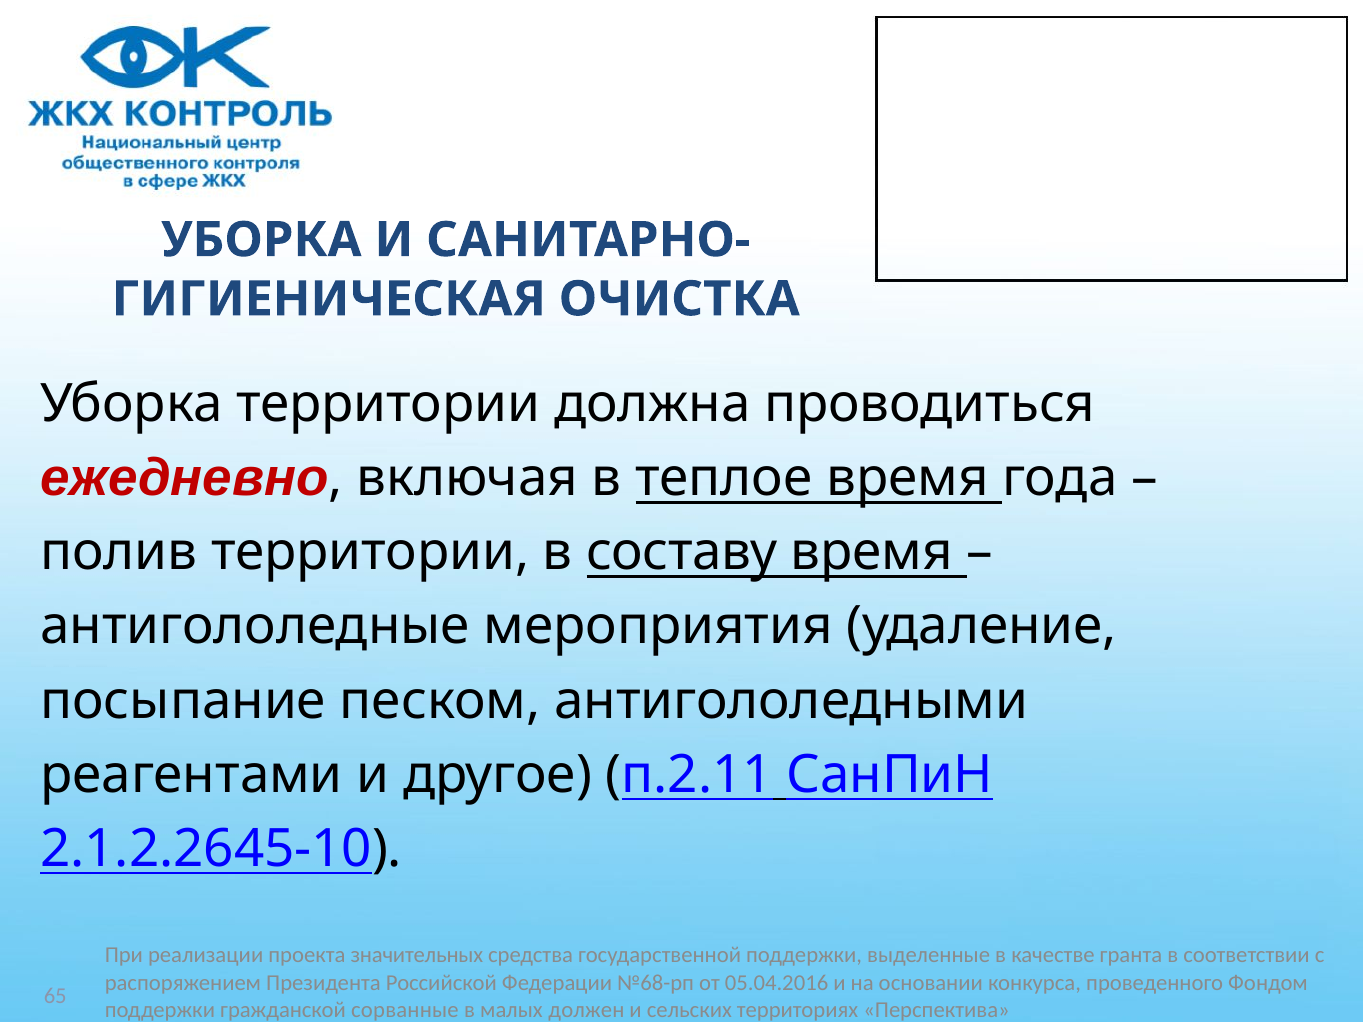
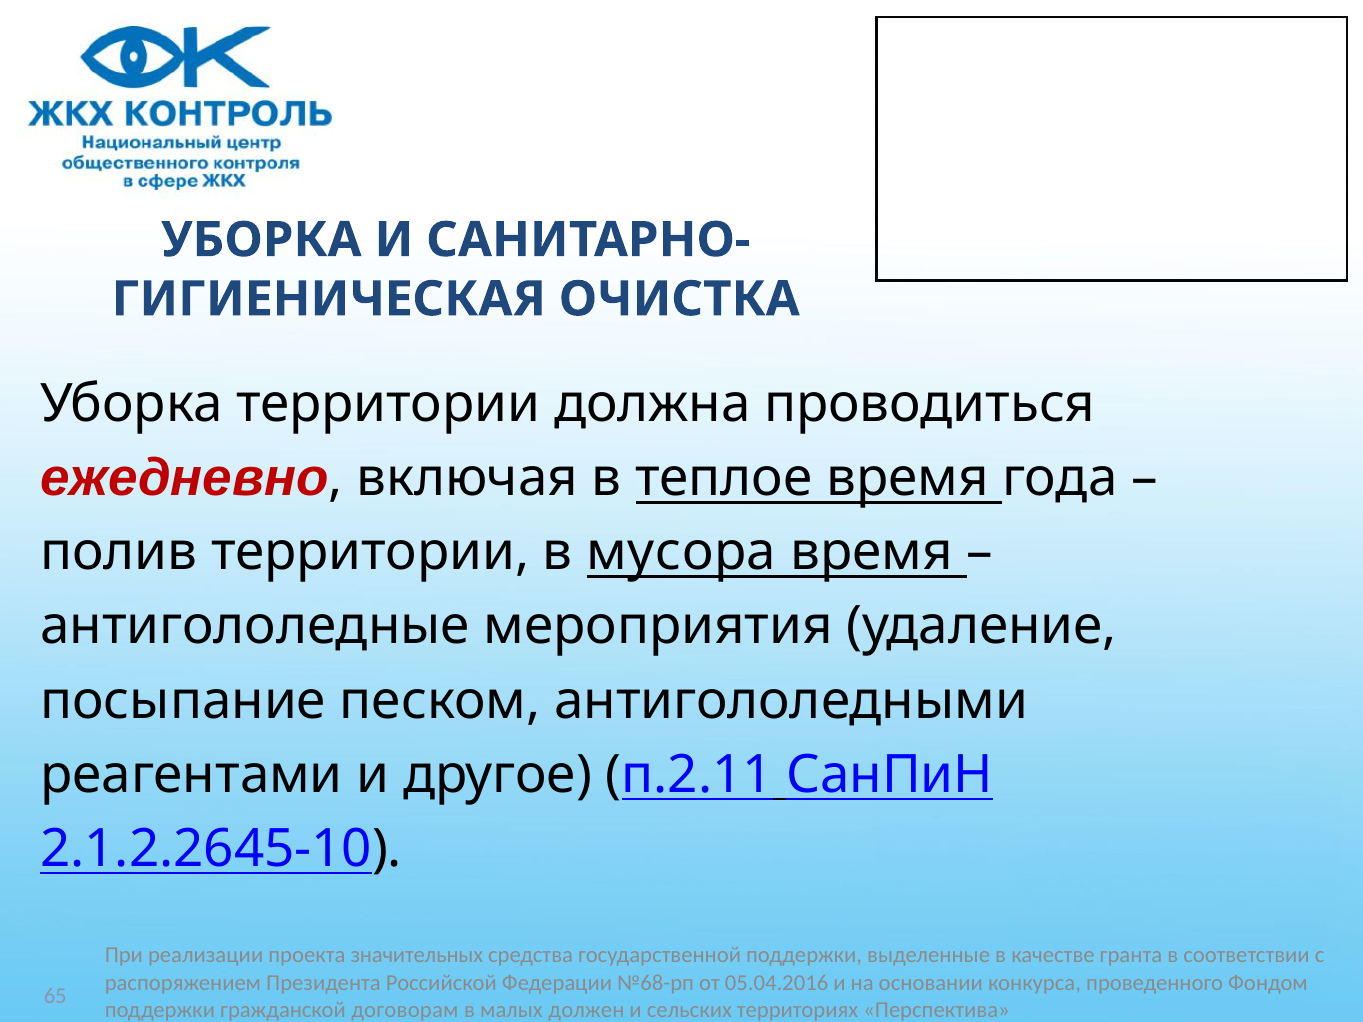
составу: составу -> мусора (681, 552)
сорванные: сорванные -> договорам (405, 1010)
